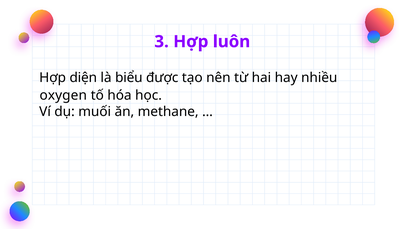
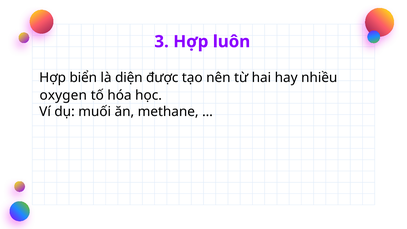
diện: diện -> biển (83, 78)
biểu: biểu -> diện (129, 78)
